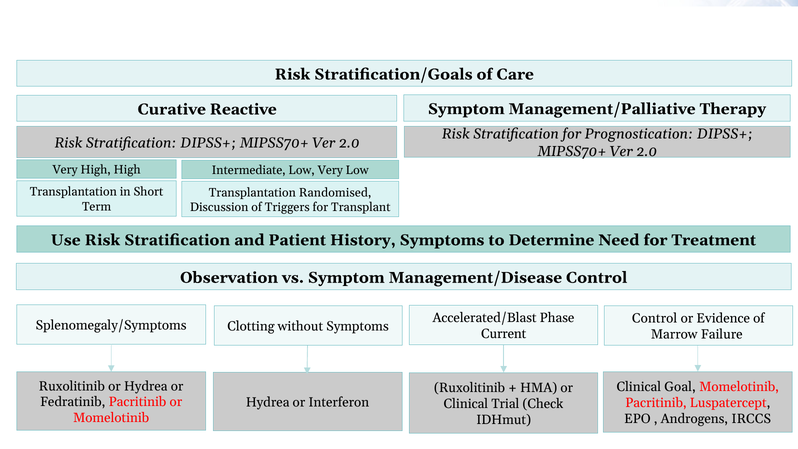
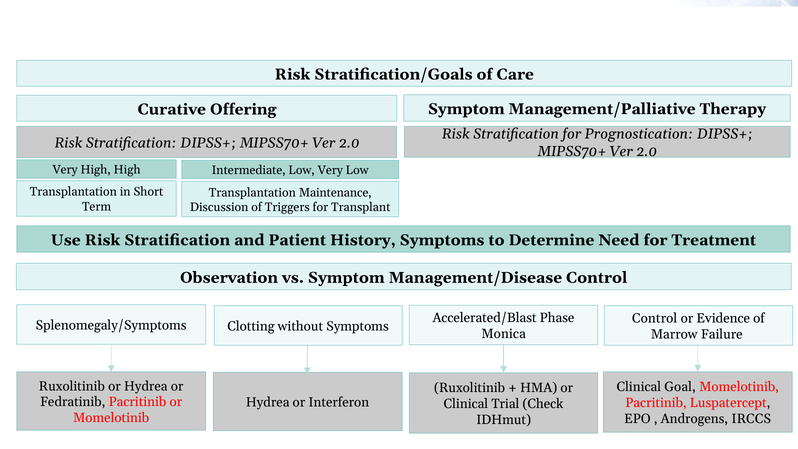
Reactive: Reactive -> Offering (243, 109)
Randomised: Randomised -> Maintenance (335, 193)
Current: Current -> Monica (504, 334)
